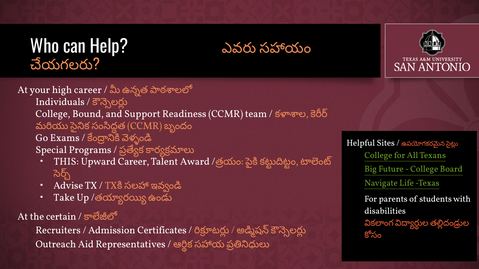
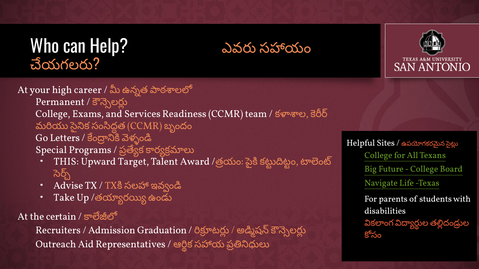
Individuals: Individuals -> Permanent (60, 102)
Bound: Bound -> Exams (88, 114)
Support: Support -> Services (142, 114)
Exams: Exams -> Letters (65, 138)
Upward Career: Career -> Target (133, 162)
Certificates: Certificates -> Graduation (162, 231)
